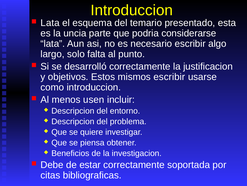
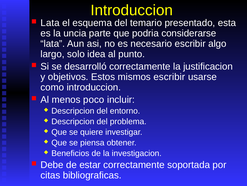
falta: falta -> idea (96, 54)
usen: usen -> poco (94, 99)
